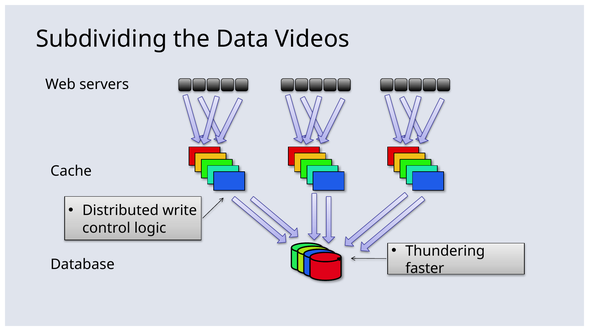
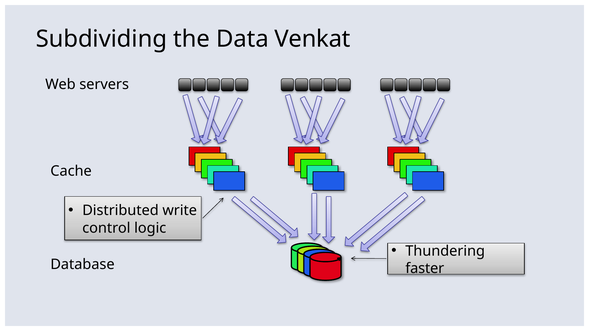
Videos: Videos -> Venkat (312, 39)
